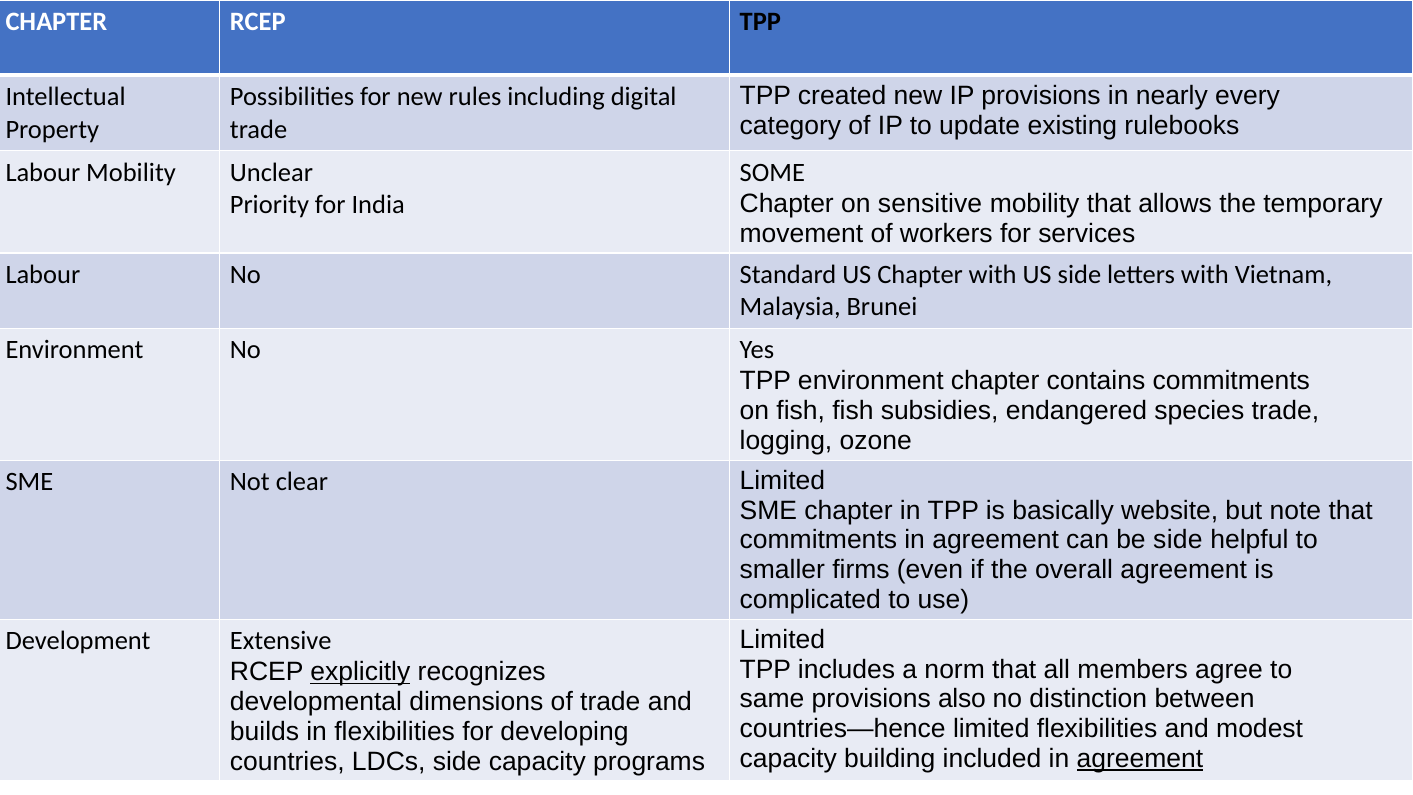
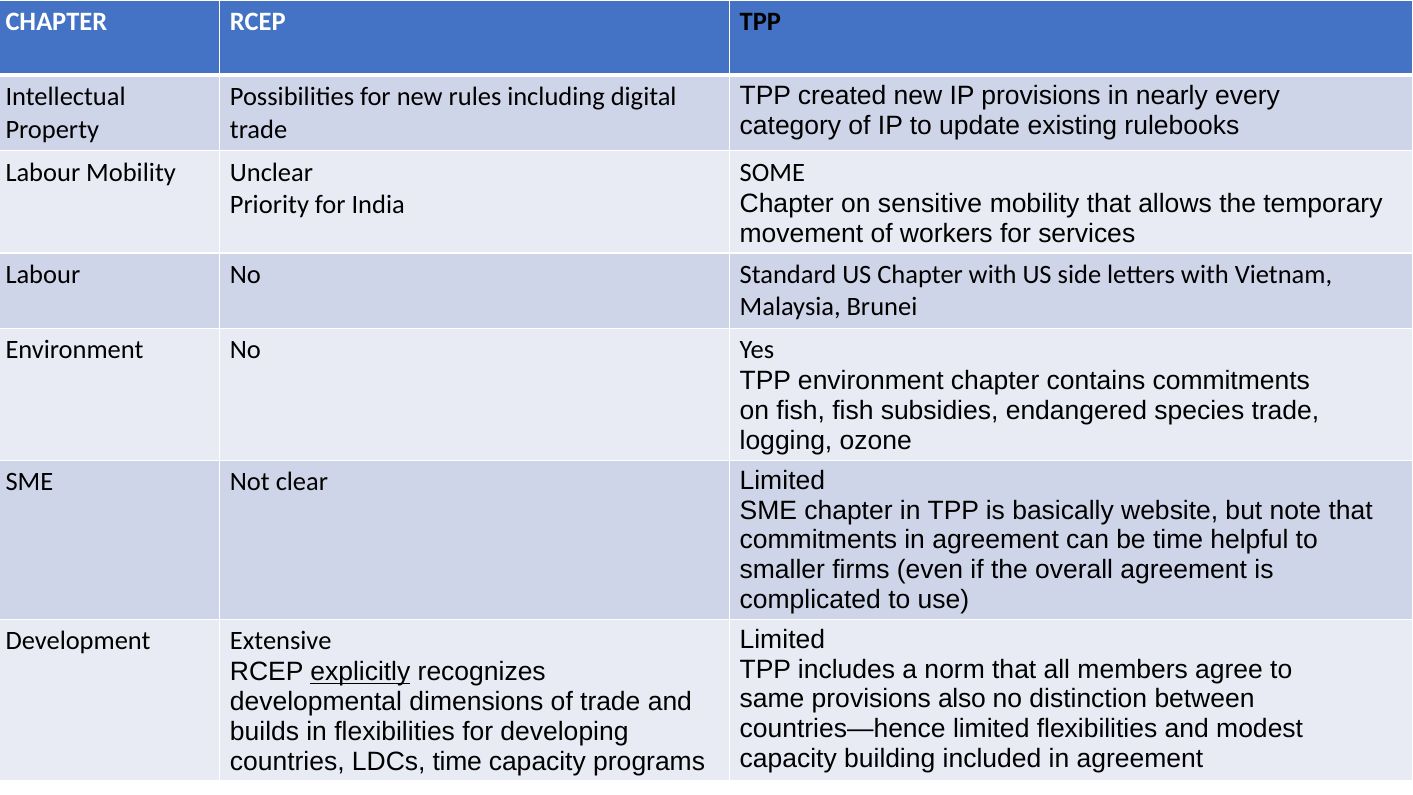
be side: side -> time (1178, 540)
agreement underline: present -> none (1140, 758)
LDCs side: side -> time (457, 761)
